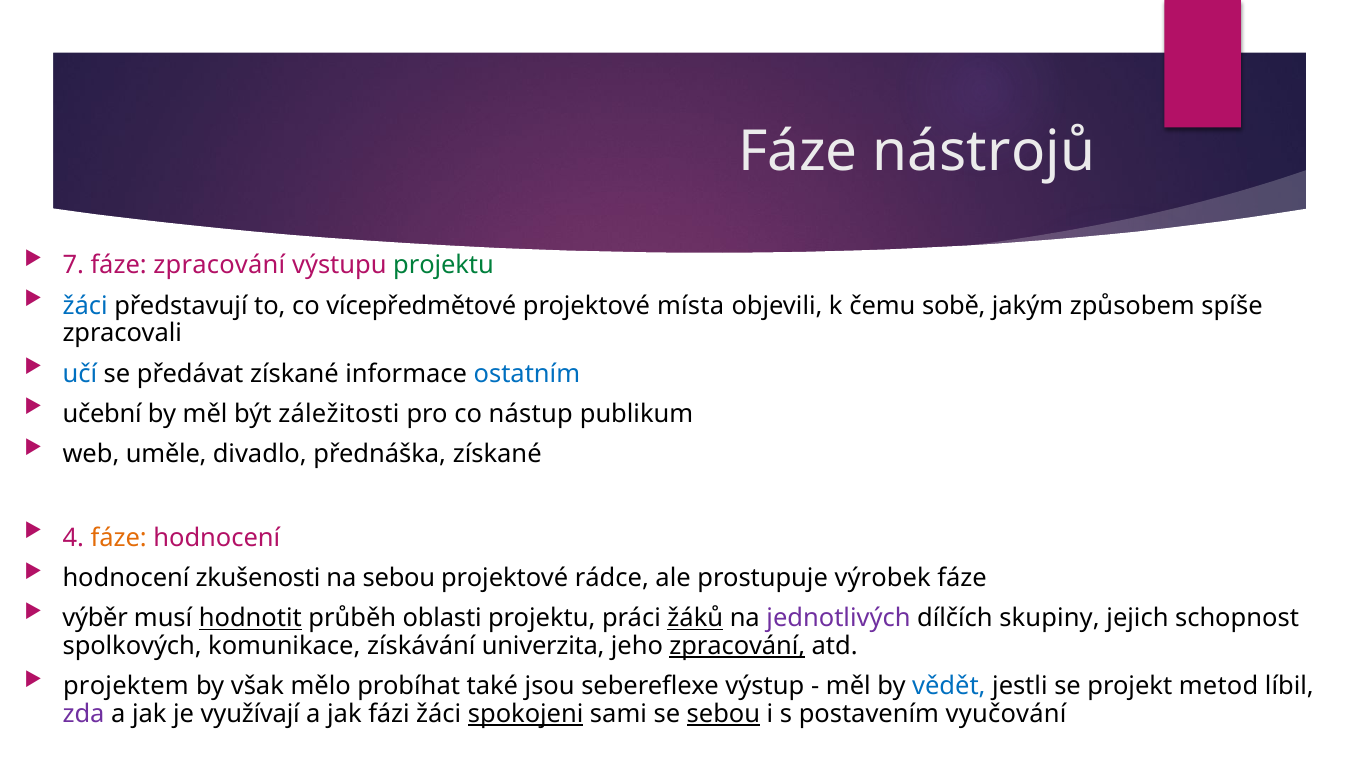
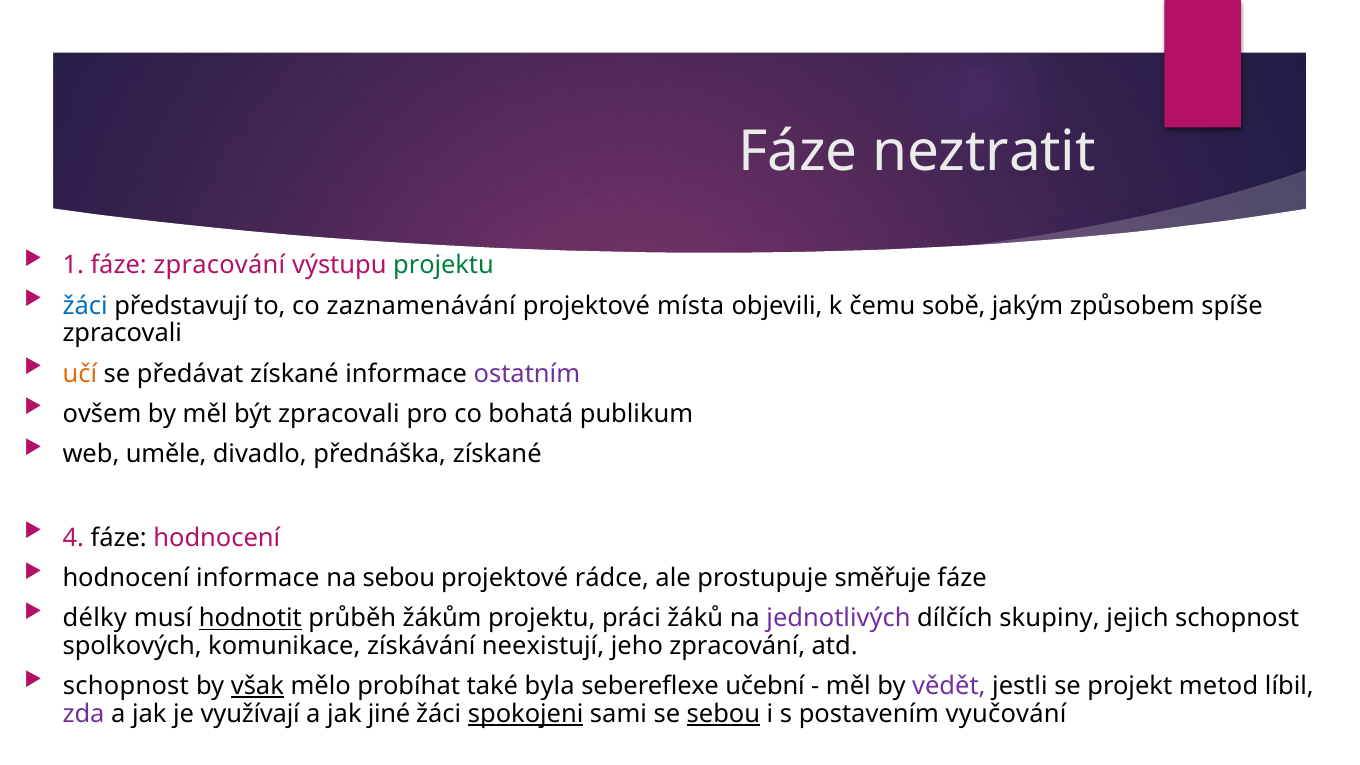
nástrojů: nástrojů -> neztratit (984, 152)
7: 7 -> 1 (73, 266)
vícepředmětové: vícepředmětové -> zaznamenávání (421, 306)
učí colour: blue -> orange (80, 374)
ostatním colour: blue -> purple (527, 374)
učební: učební -> ovšem (102, 414)
být záležitosti: záležitosti -> zpracovali (339, 414)
nástup: nástup -> bohatá (531, 414)
fáze colour: orange -> black (119, 538)
hodnocení zkušenosti: zkušenosti -> informace (258, 578)
výrobek: výrobek -> směřuje (883, 578)
výběr: výběr -> délky (95, 618)
oblasti: oblasti -> žákům (442, 618)
žáků underline: present -> none (695, 618)
univerzita: univerzita -> neexistují (543, 646)
zpracování underline: present -> none (737, 646)
projektem: projektem -> schopnost (126, 686)
však underline: none -> present (257, 686)
jsou: jsou -> byla (550, 686)
výstup: výstup -> učební (765, 686)
vědět colour: blue -> purple (949, 686)
fázi: fázi -> jiné (389, 714)
